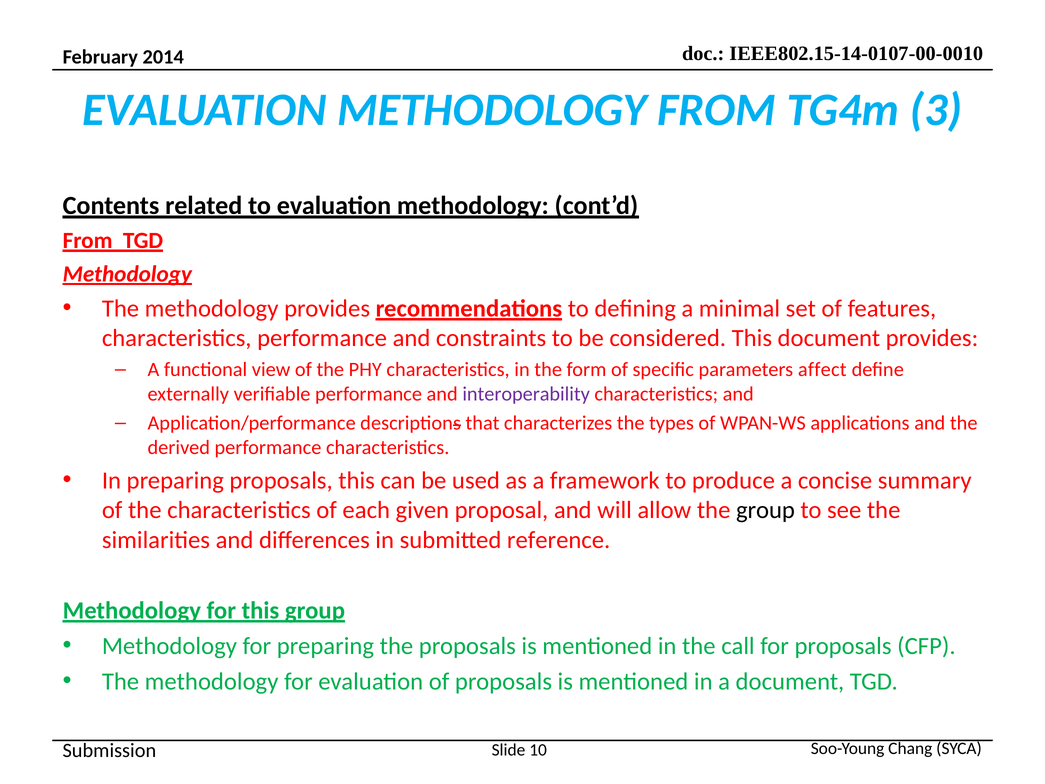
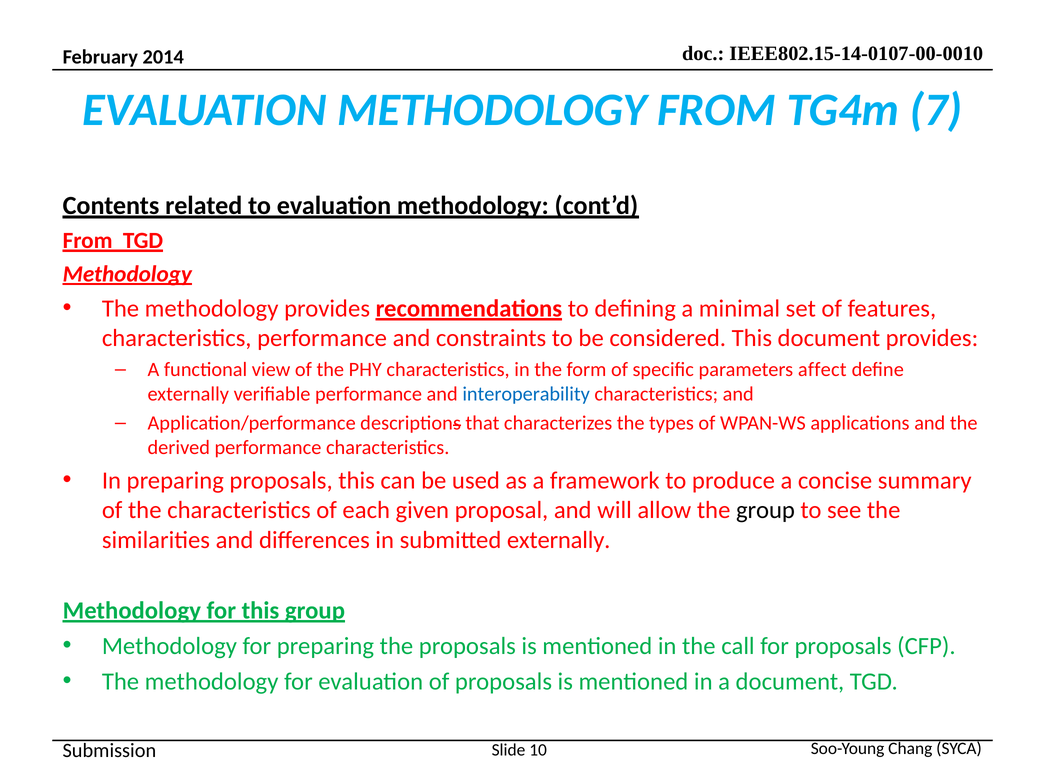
3: 3 -> 7 (936, 110)
interoperability colour: purple -> blue (526, 394)
submitted reference: reference -> externally (559, 540)
